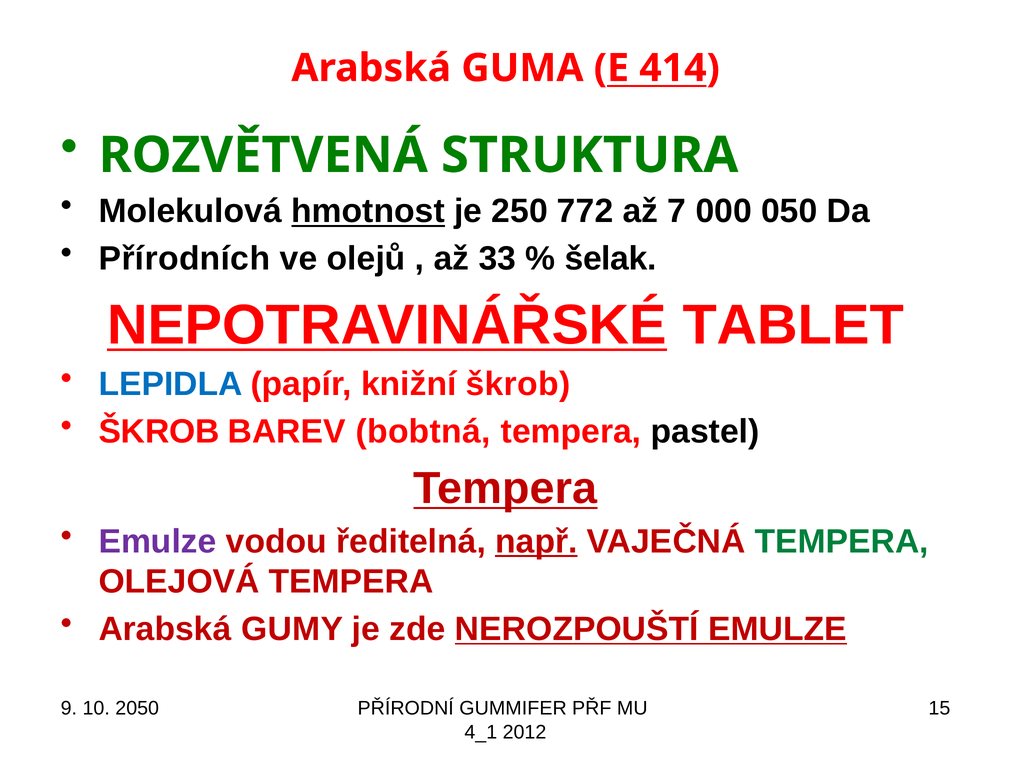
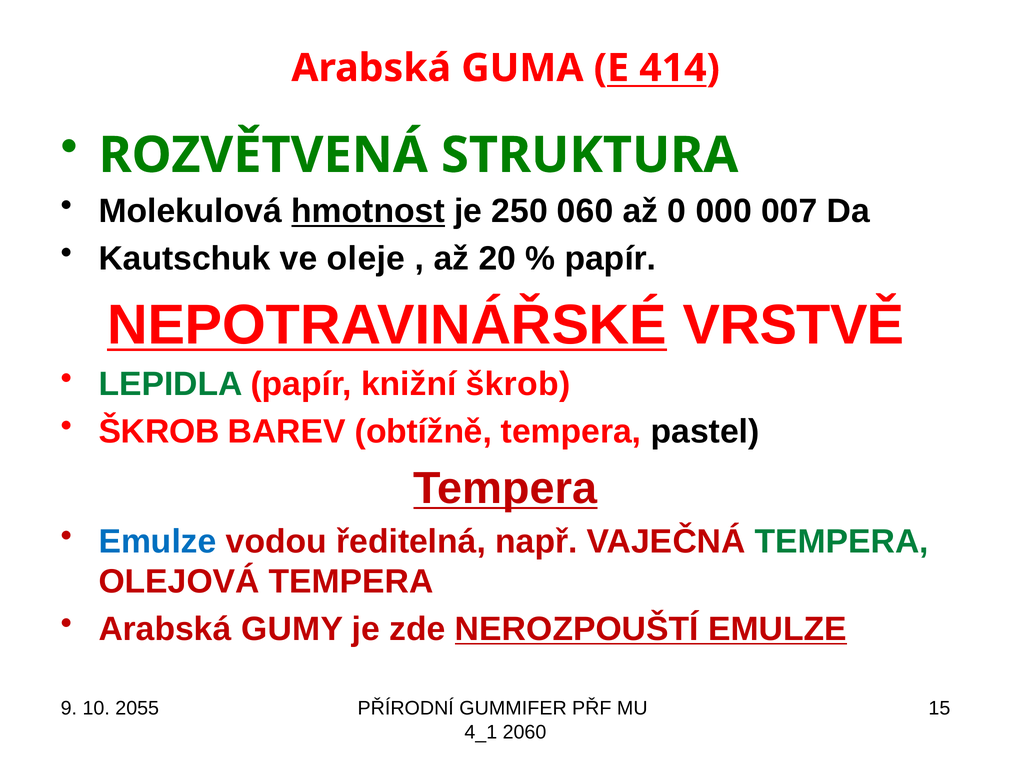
772: 772 -> 060 (585, 211)
7: 7 -> 0 (677, 211)
050: 050 -> 007 (789, 211)
Přírodních: Přírodních -> Kautschuk (185, 259)
olejů: olejů -> oleje (366, 259)
33: 33 -> 20 (497, 259)
šelak: šelak -> papír (610, 259)
TABLET: TABLET -> VRSTVĚ (794, 325)
LEPIDLA colour: blue -> green (171, 384)
bobtná: bobtná -> obtížně (423, 432)
Emulze colour: purple -> blue (158, 542)
např underline: present -> none (536, 542)
2050: 2050 -> 2055 (137, 709)
2012: 2012 -> 2060 (524, 732)
